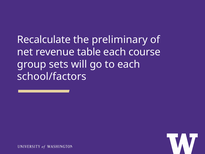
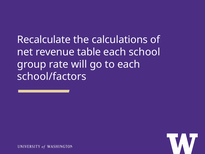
preliminary: preliminary -> calculations (120, 40)
course: course -> school (144, 52)
sets: sets -> rate (59, 64)
